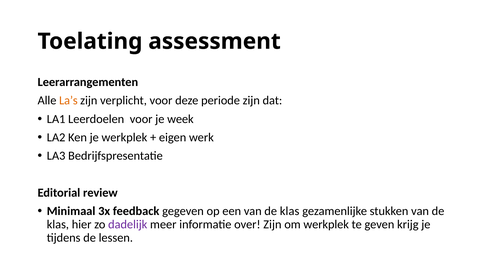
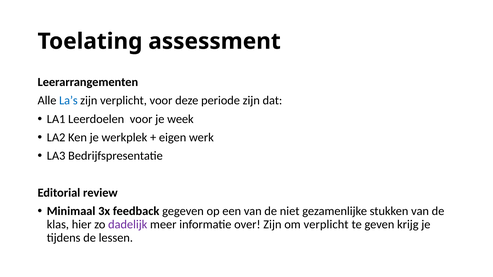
La’s colour: orange -> blue (68, 101)
een van de klas: klas -> niet (290, 211)
om werkplek: werkplek -> verplicht (326, 225)
